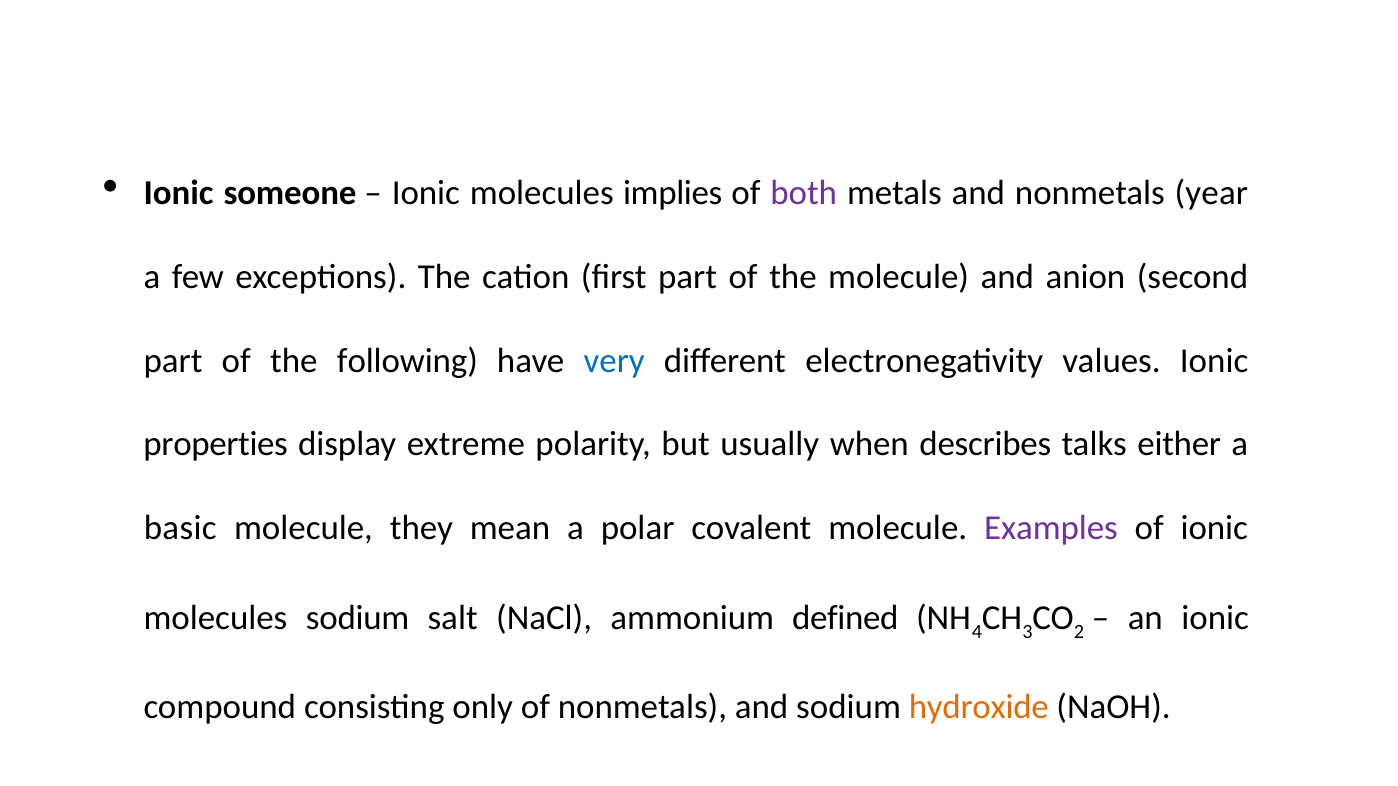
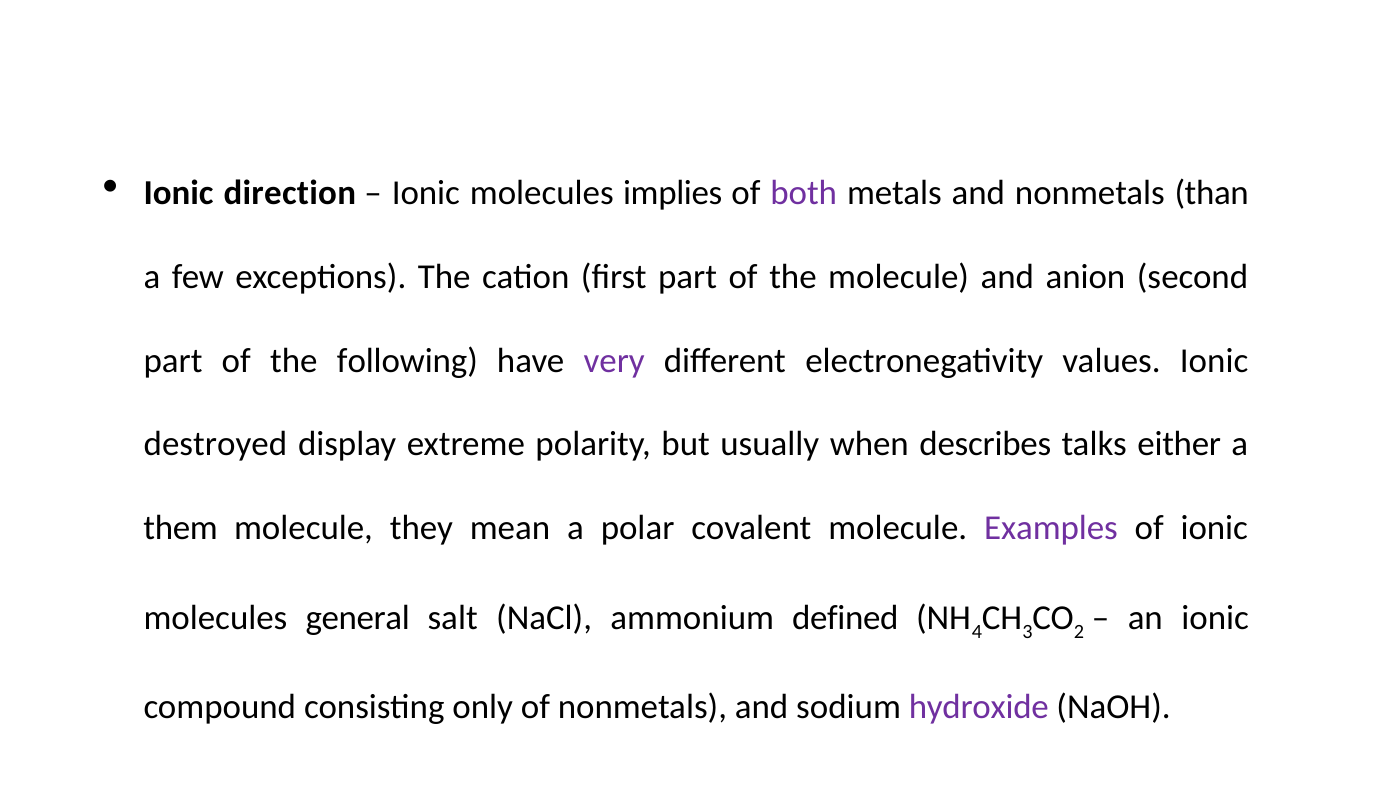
someone: someone -> direction (290, 193)
year: year -> than (1212, 193)
very colour: blue -> purple (614, 361)
properties: properties -> destroyed (215, 445)
basic: basic -> them (181, 528)
molecules sodium: sodium -> general (358, 618)
hydroxide colour: orange -> purple (979, 708)
